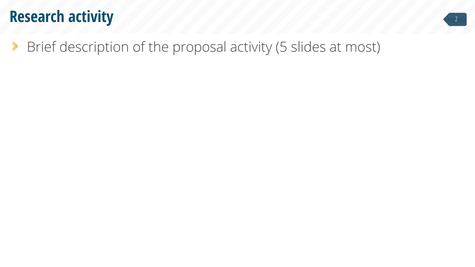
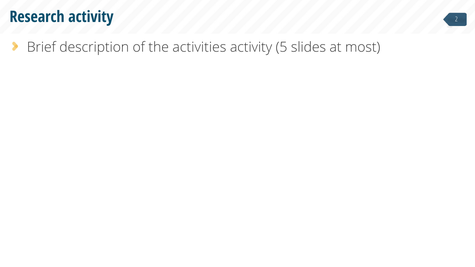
proposal: proposal -> activities (199, 47)
